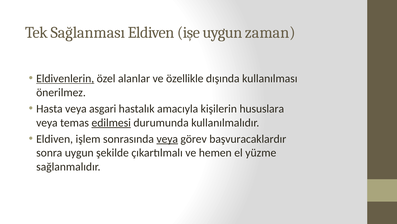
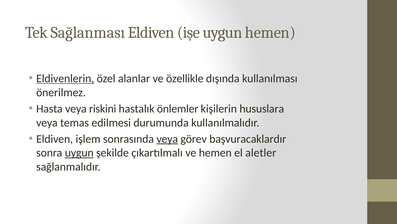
uygun zaman: zaman -> hemen (270, 32)
asgari: asgari -> riskini (103, 108)
amacıyla: amacıyla -> önlemler (178, 108)
edilmesi underline: present -> none (111, 122)
uygun underline: none -> present (79, 152)
yüzme: yüzme -> aletler (261, 152)
